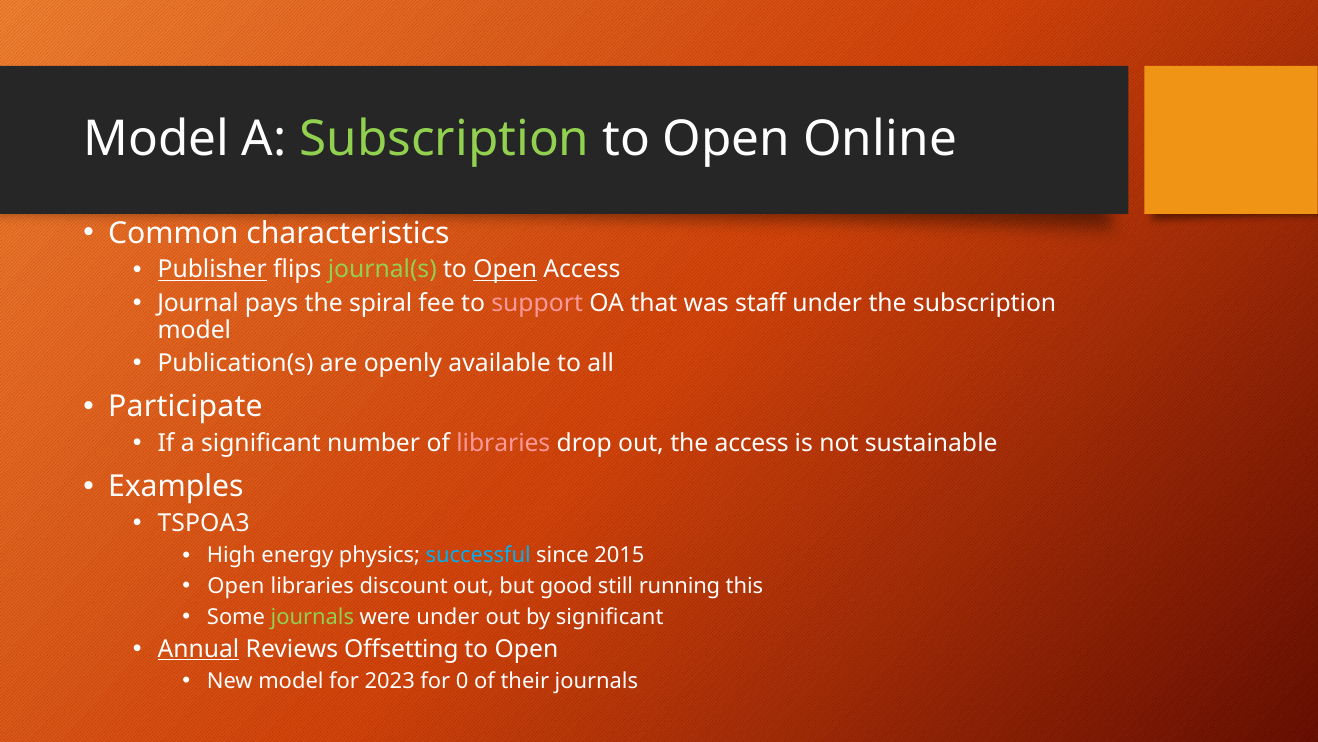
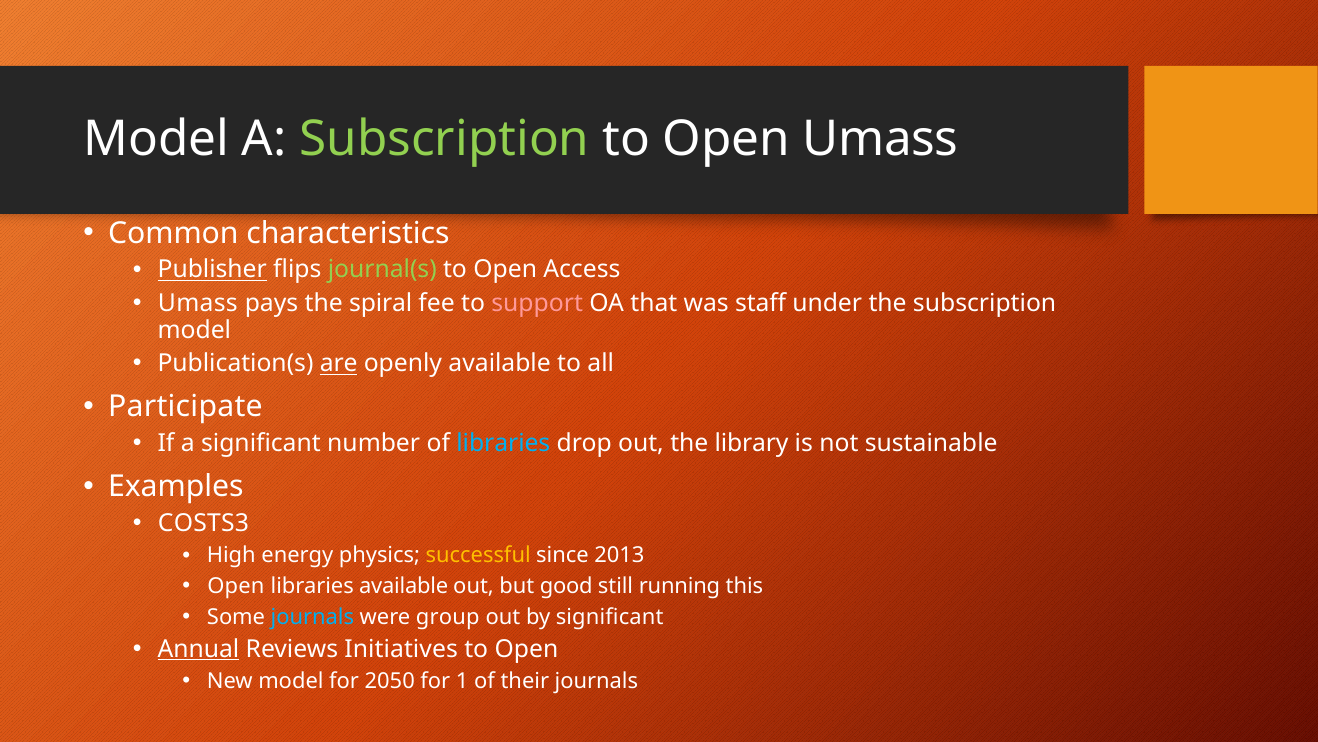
Open Online: Online -> Umass (880, 140)
Open underline: present -> none (505, 270)
Journal: Journal -> Umass (198, 303)
are underline: none -> present (339, 363)
libraries colour: pink -> light blue (503, 443)
the access: access -> library (752, 443)
TSPOA3: TSPOA3 -> COSTS3 (204, 523)
successful colour: light blue -> yellow (478, 555)
2015: 2015 -> 2013 (619, 555)
libraries discount: discount -> available (404, 586)
journals colour: light green -> light blue (312, 616)
were under: under -> group (448, 616)
Offsetting: Offsetting -> Initiatives (401, 648)
2023: 2023 -> 2050 (390, 680)
0: 0 -> 1 (462, 680)
